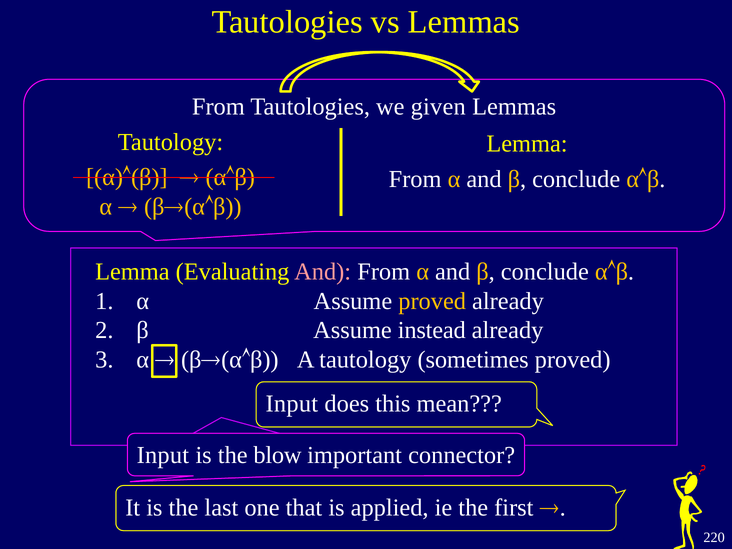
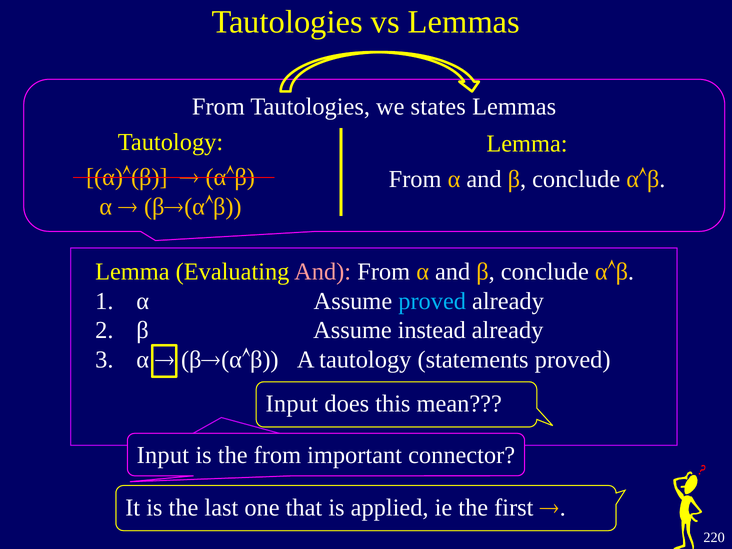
given: given -> states (438, 107)
proved colour: yellow -> light blue (432, 301)
sometimes: sometimes -> statements (473, 360)
the blow: blow -> from (277, 455)
